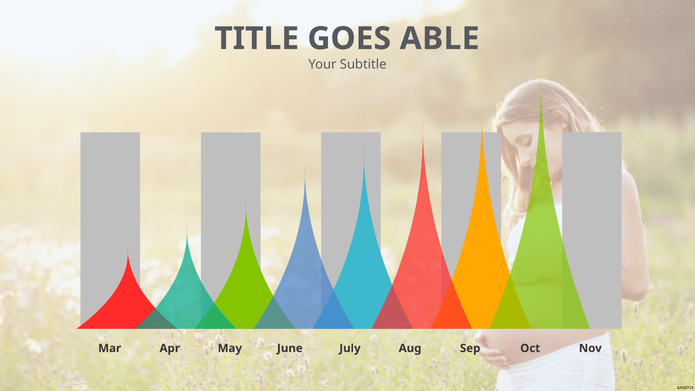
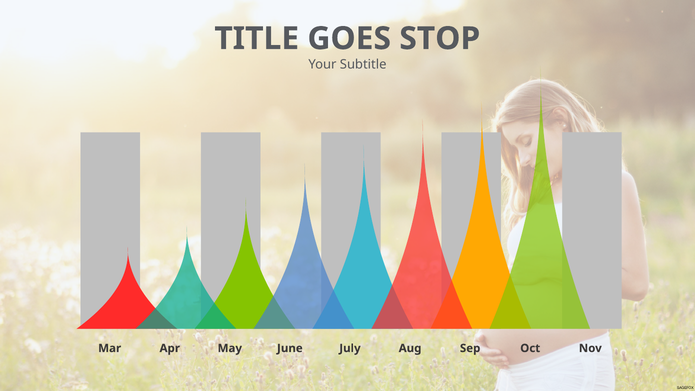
ABLE: ABLE -> STOP (440, 39)
